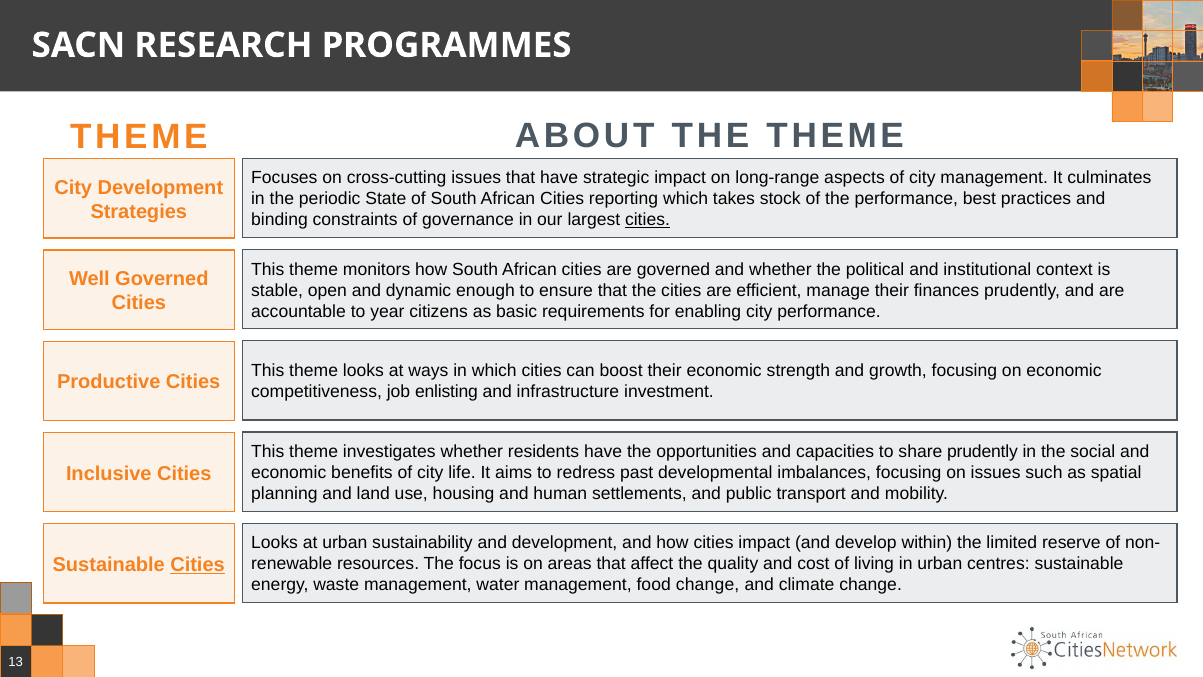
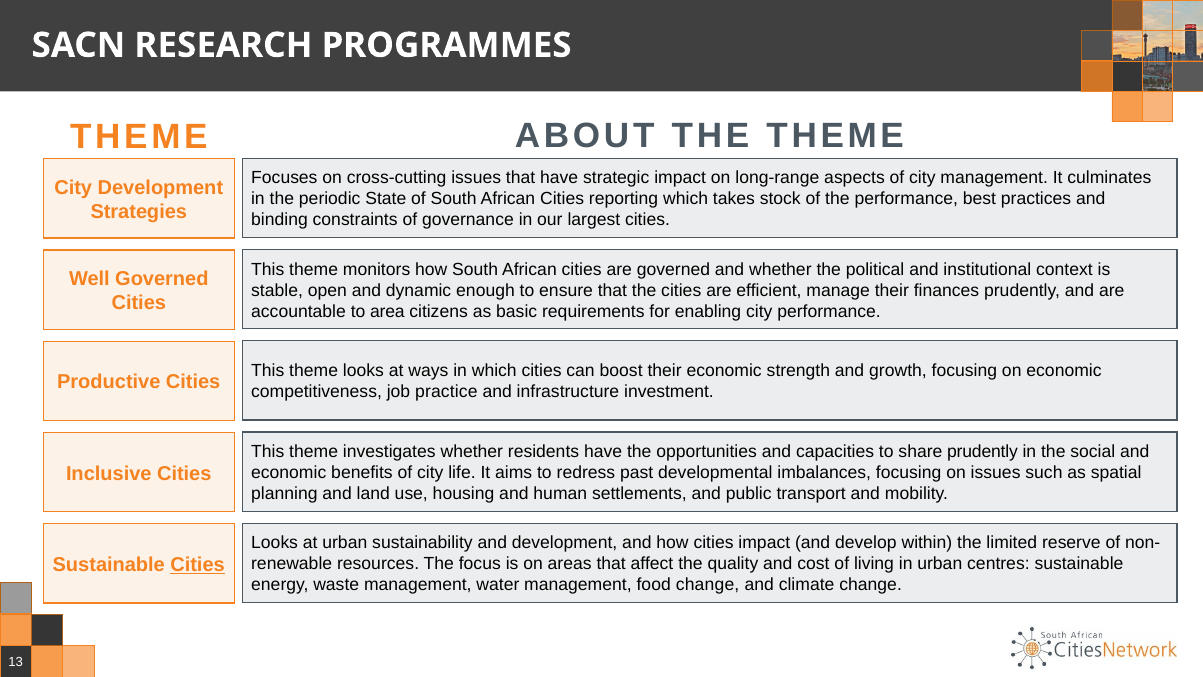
cities underline: present -> none (647, 220)
year: year -> area (387, 311)
enlisting: enlisting -> practice (446, 392)
